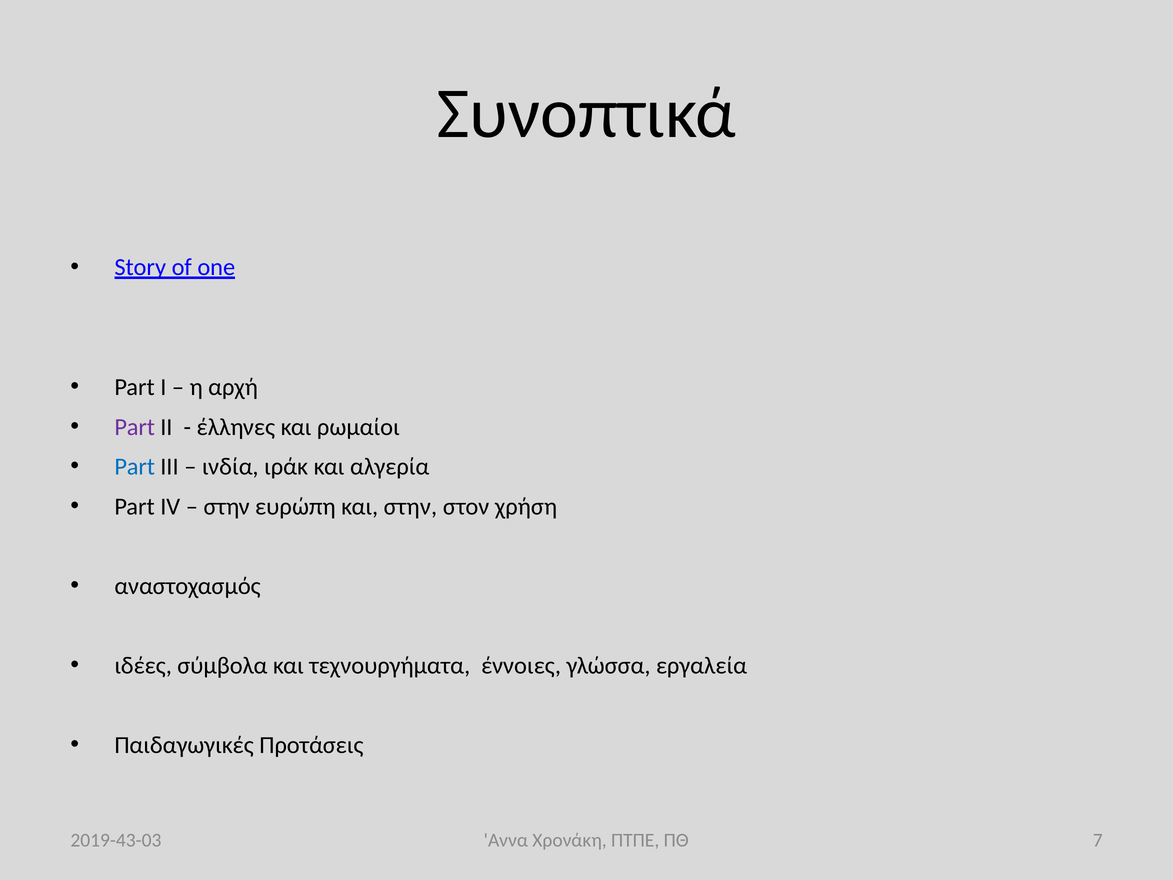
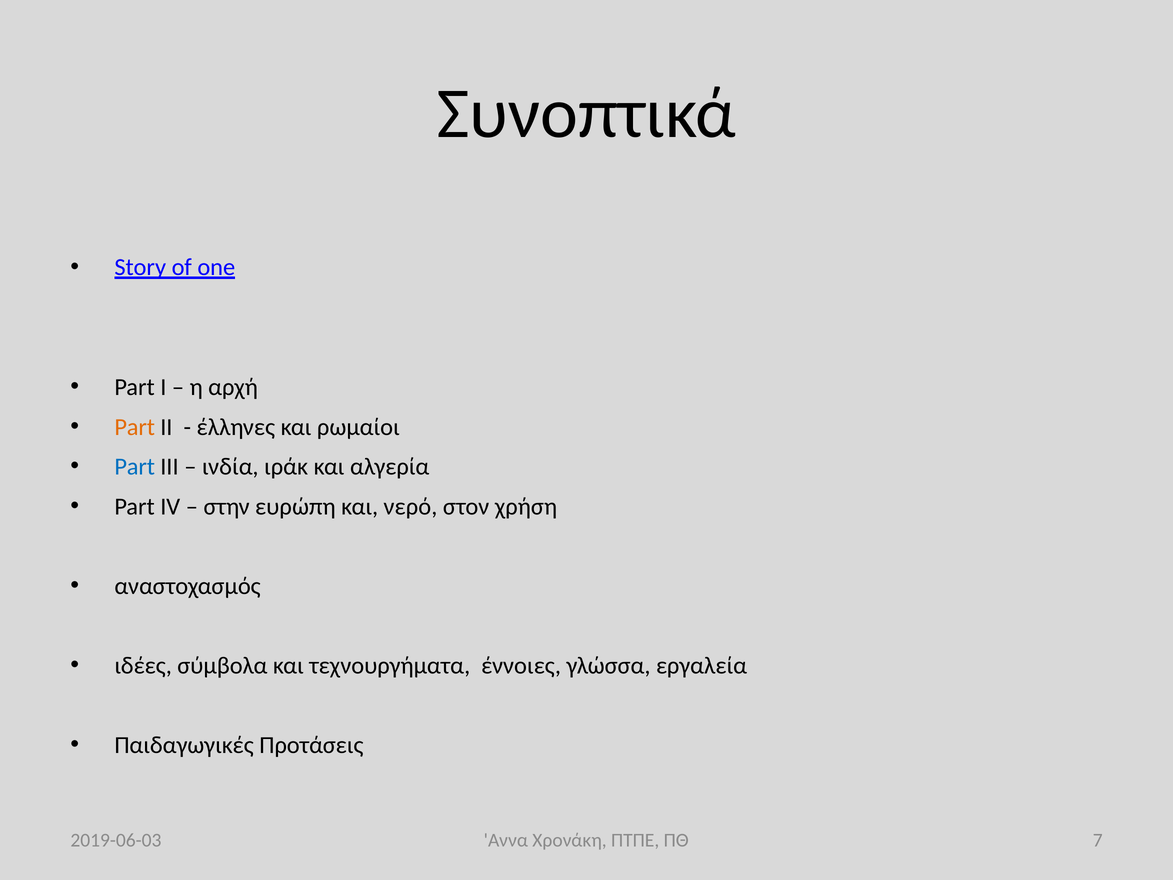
Part colour: purple -> orange (135, 427)
και στην: στην -> νερό (410, 506)
2019-43-03: 2019-43-03 -> 2019-06-03 (116, 840)
